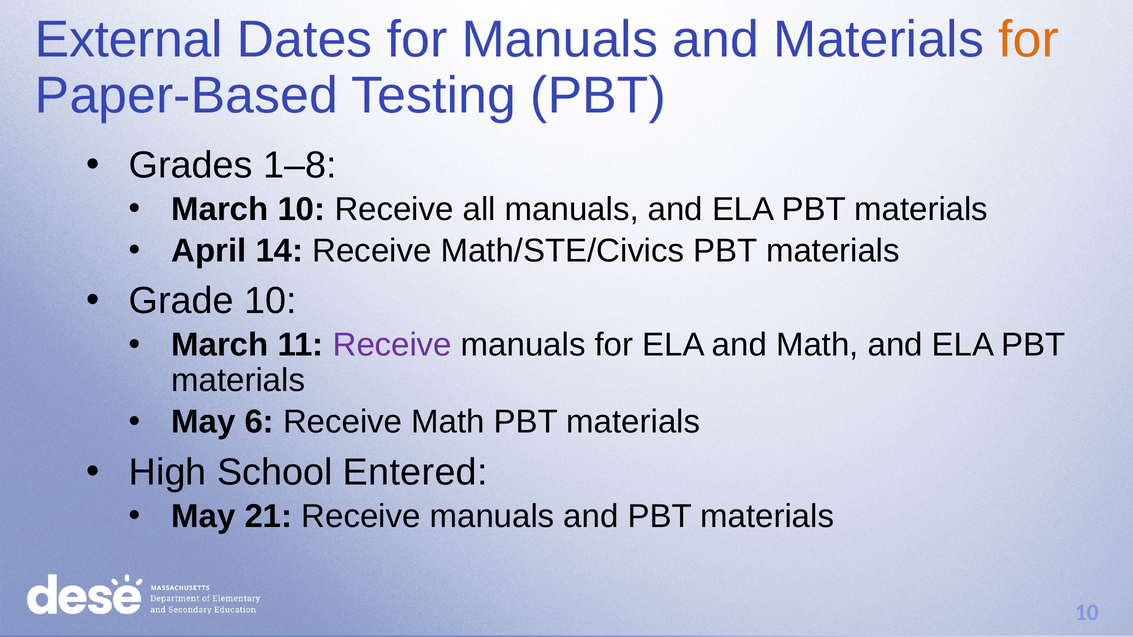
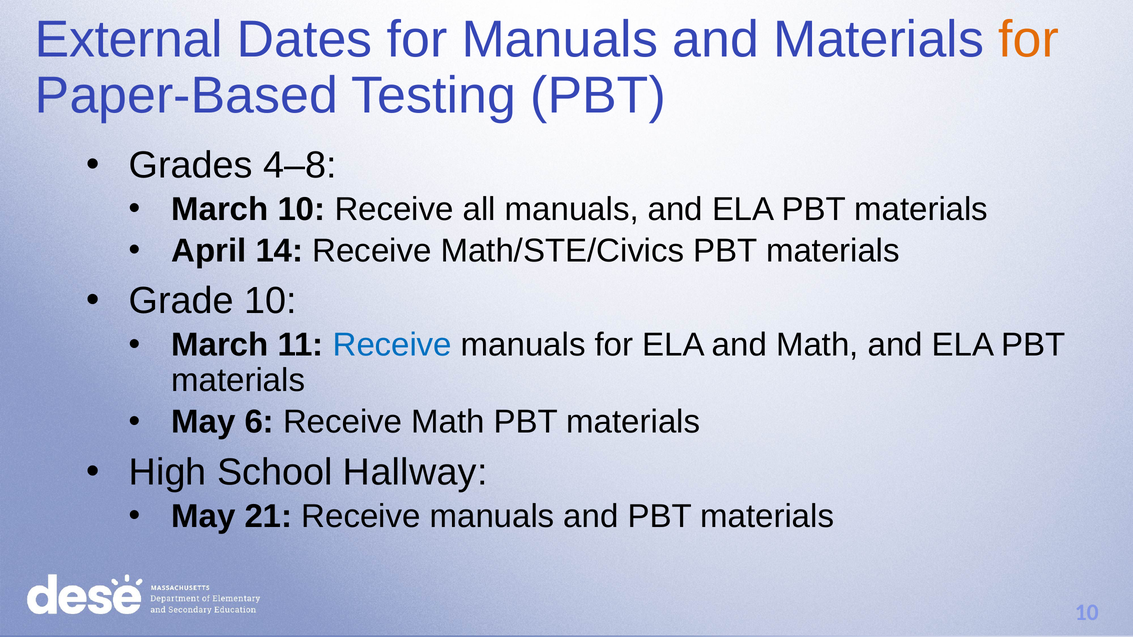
1–8: 1–8 -> 4–8 (300, 165)
Receive colour: purple -> blue (392, 345)
Entered: Entered -> Hallway (415, 472)
